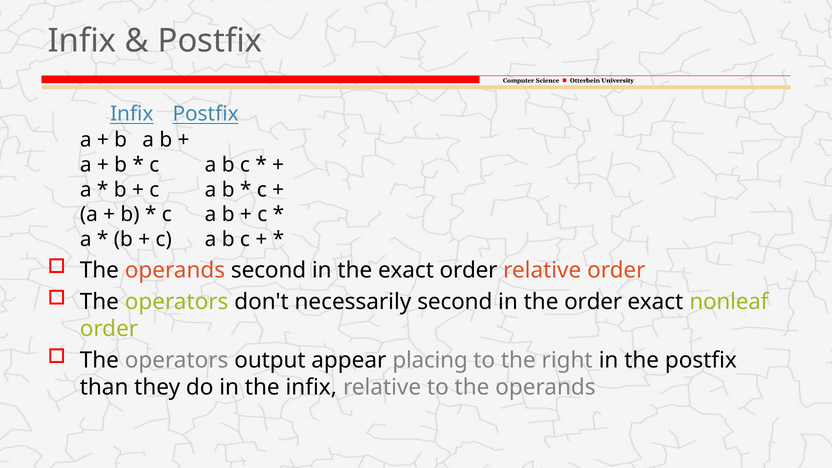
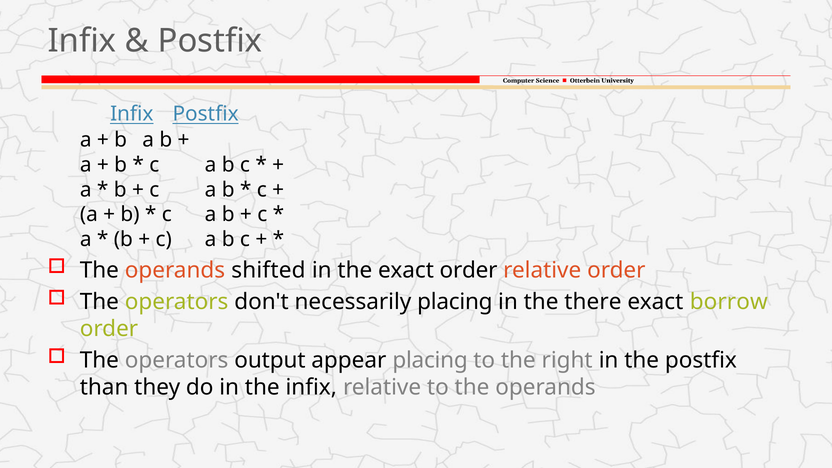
operands second: second -> shifted (268, 270)
necessarily second: second -> placing (455, 302)
the order: order -> there (593, 302)
nonleaf: nonleaf -> borrow (729, 302)
